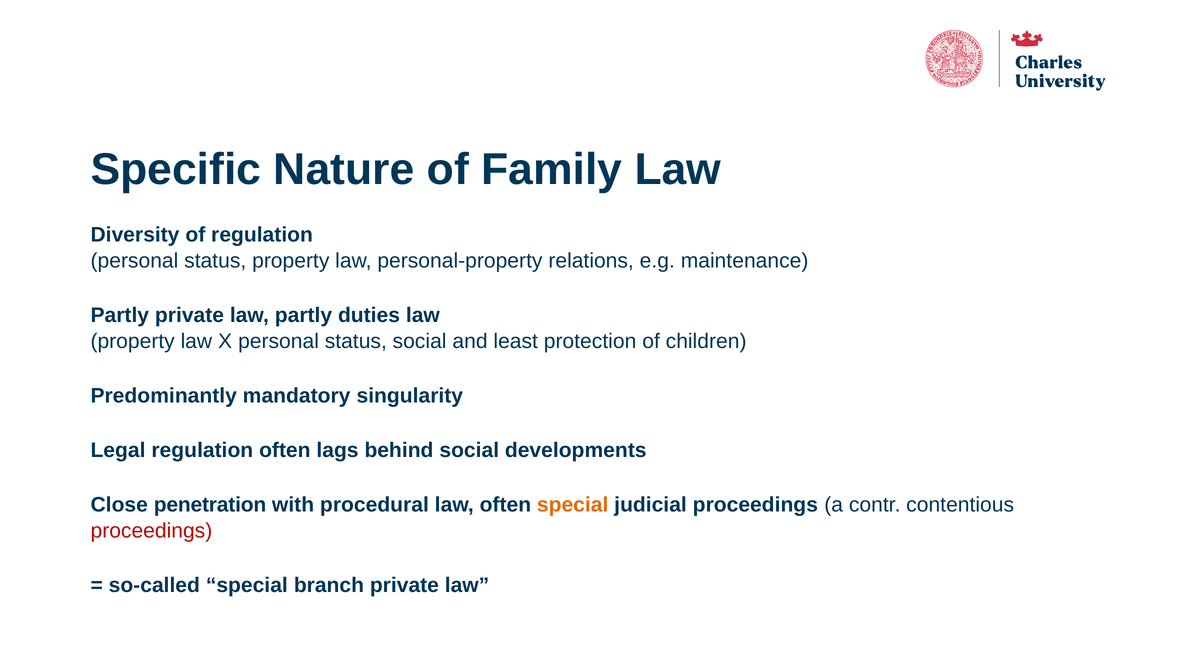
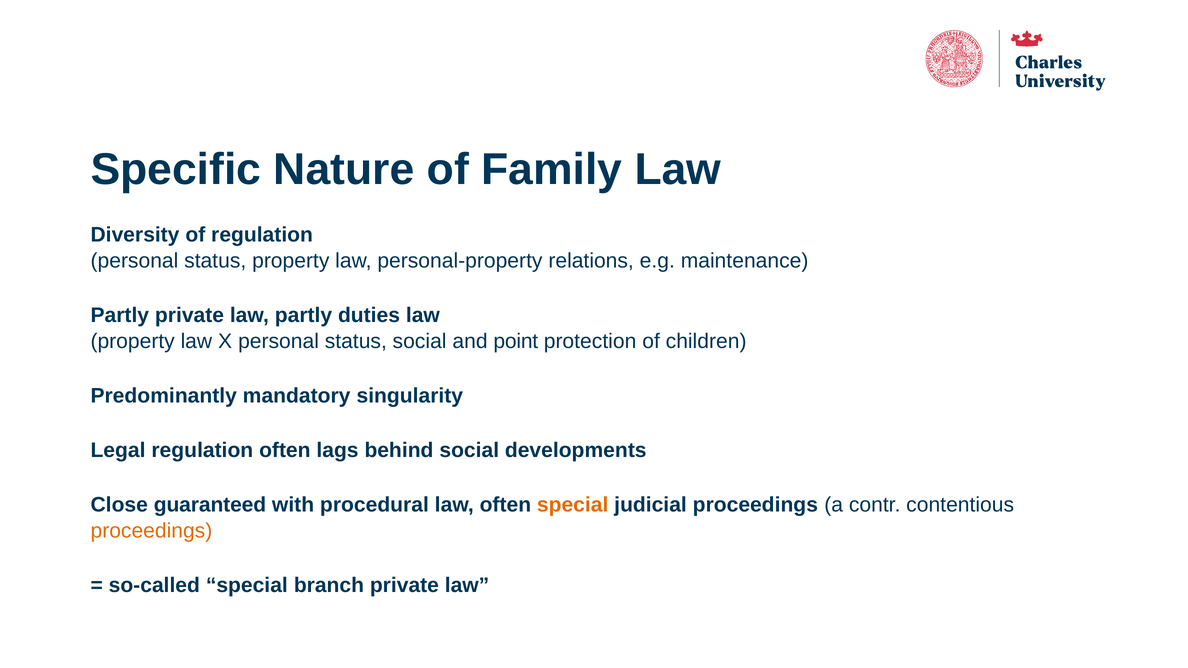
least: least -> point (516, 341)
penetration: penetration -> guaranteed (210, 505)
proceedings colour: red -> orange (151, 531)
